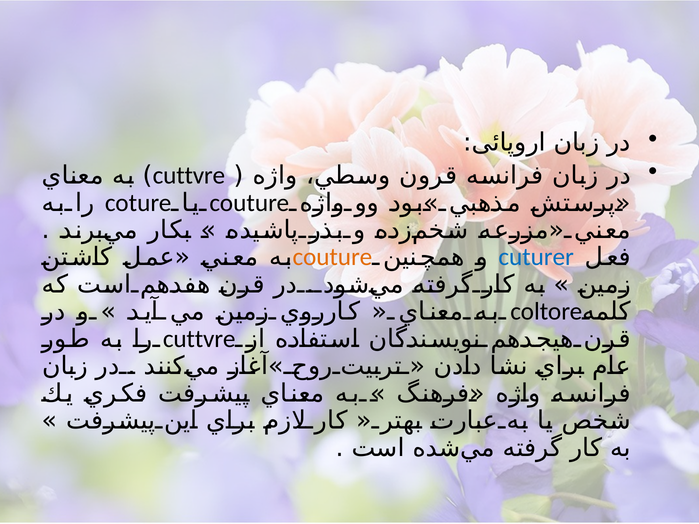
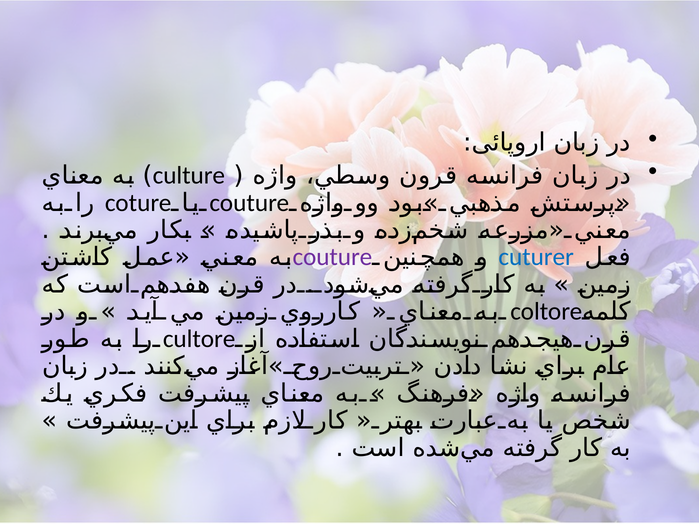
cuttvre: cuttvre -> culture (189, 176)
couture colour: orange -> purple (332, 257)
cuttvre: cuttvre -> cultore (199, 339)
